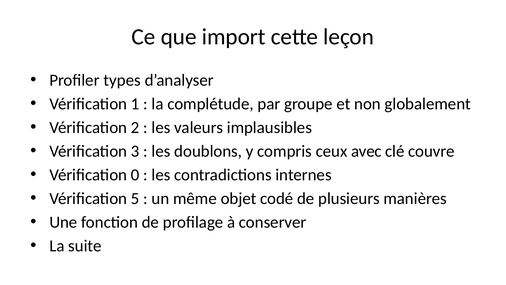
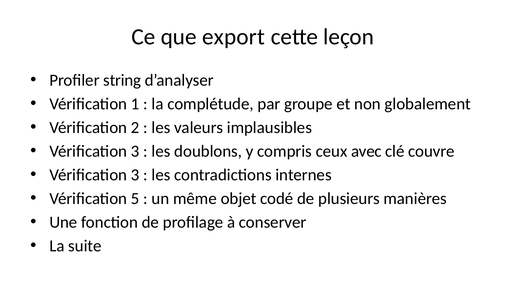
import: import -> export (234, 37)
types: types -> string (122, 80)
0: 0 -> 3 (135, 175)
